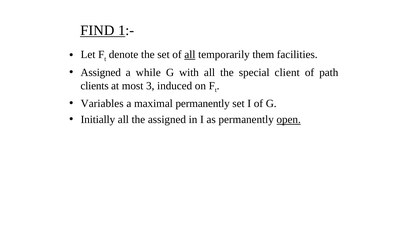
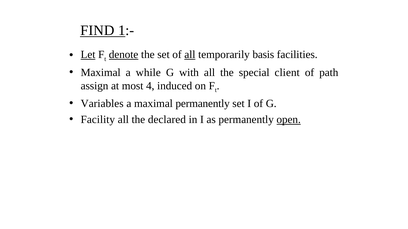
Let underline: none -> present (88, 55)
denote underline: none -> present (124, 55)
them: them -> basis (263, 55)
Assigned: Assigned -> Maximal (101, 73)
clients: clients -> assign (95, 86)
3: 3 -> 4 (150, 86)
Initially: Initially -> Facility (98, 120)
the assigned: assigned -> declared (167, 120)
